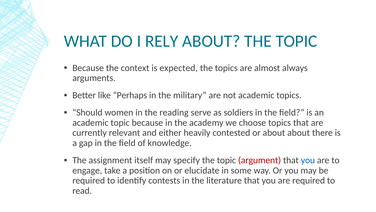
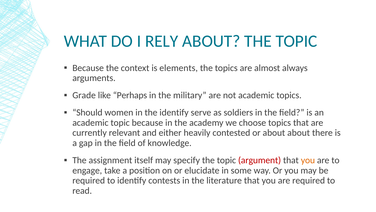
expected: expected -> elements (179, 68)
Better: Better -> Grade (84, 95)
the reading: reading -> identify (174, 112)
you colour: blue -> orange (308, 160)
